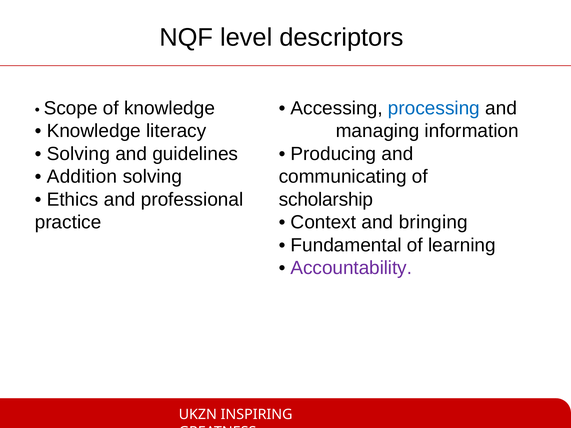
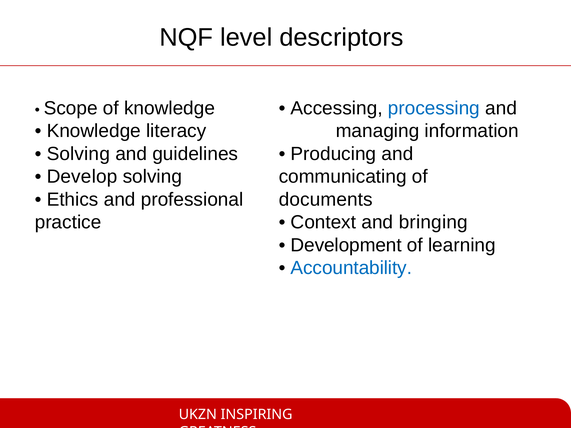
Addition: Addition -> Develop (82, 177)
scholarship: scholarship -> documents (326, 200)
Fundamental: Fundamental -> Development (346, 245)
Accountability colour: purple -> blue (351, 268)
